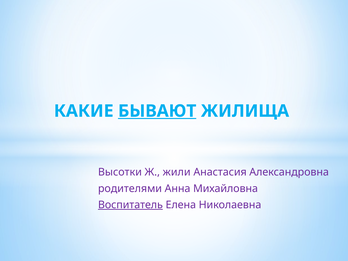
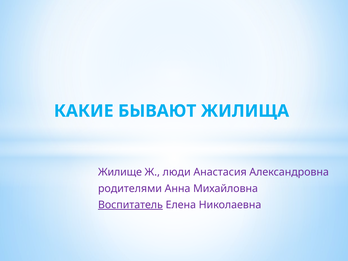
БЫВАЮТ underline: present -> none (157, 111)
Высотки: Высотки -> Жилище (120, 172)
жили: жили -> люди (177, 172)
